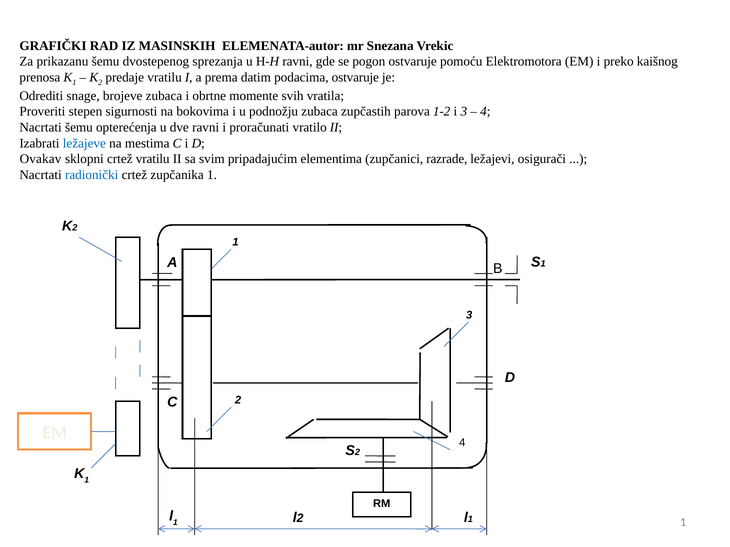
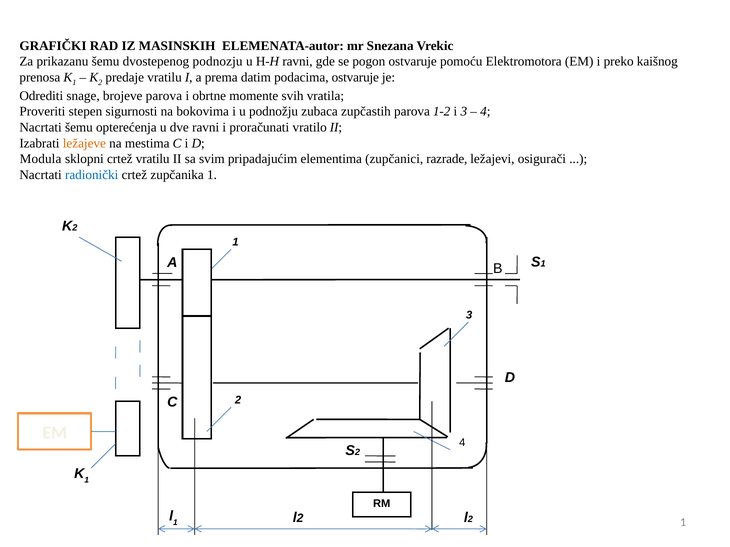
sprezanja: sprezanja -> podnozju (218, 62)
brojeve zubaca: zubaca -> parova (164, 96)
ležajeve colour: blue -> orange (84, 143)
Ovakav: Ovakav -> Modula (41, 159)
1: 1 -> 2 (470, 520)
